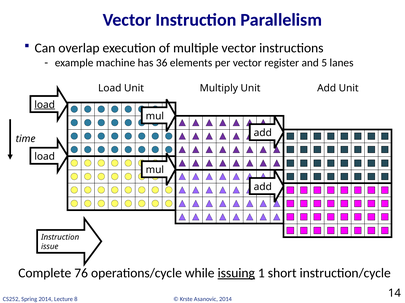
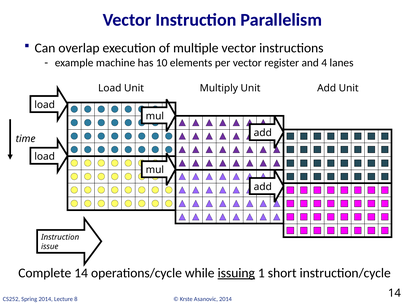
36: 36 -> 10 (162, 63)
5: 5 -> 4 (324, 63)
load underline: present -> none (45, 105)
Complete 76: 76 -> 14 (81, 274)
